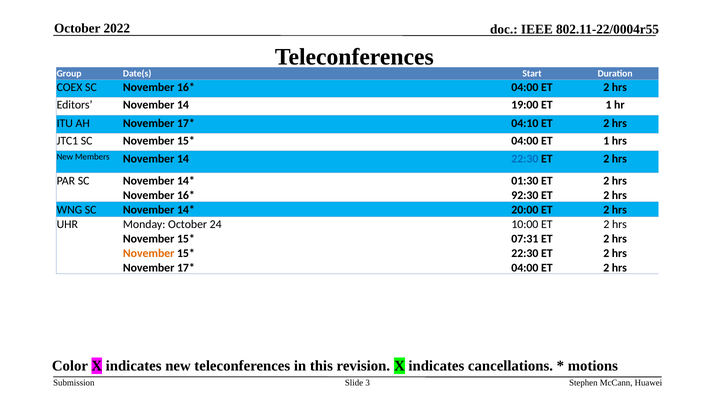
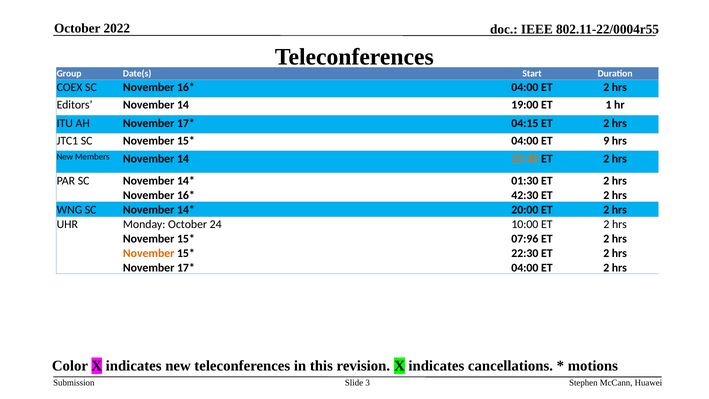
04:10: 04:10 -> 04:15 (525, 123)
04:00 ET 1: 1 -> 9 (606, 141)
22:30 colour: blue -> orange (525, 159)
92:30: 92:30 -> 42:30 (525, 195)
07:31: 07:31 -> 07:96 (525, 239)
